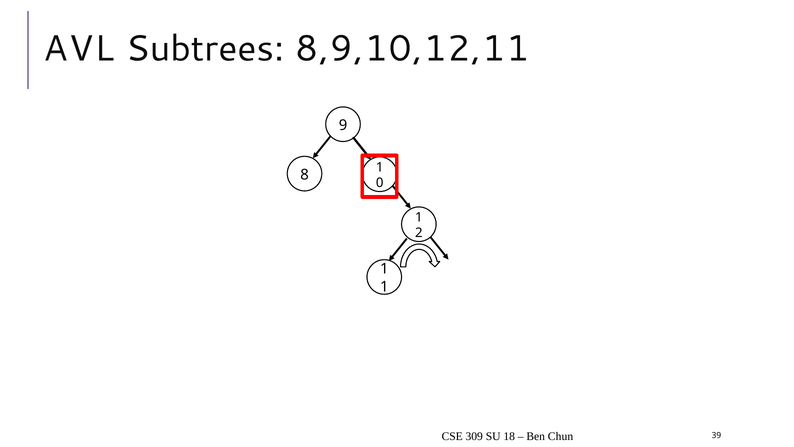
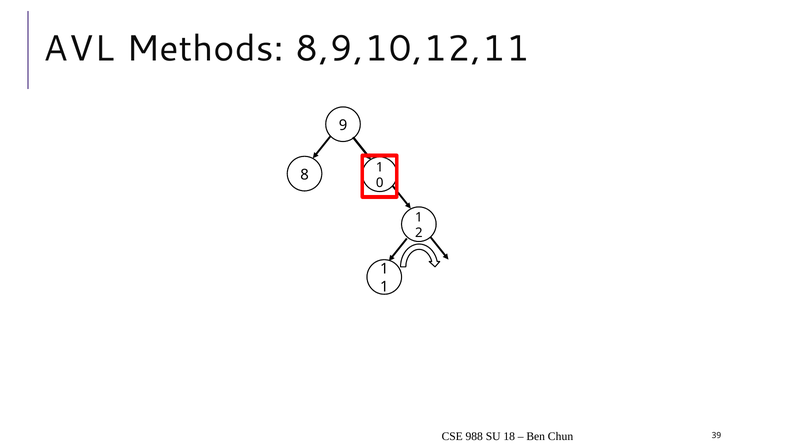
Subtrees: Subtrees -> Methods (205, 49)
309: 309 -> 988 (474, 436)
